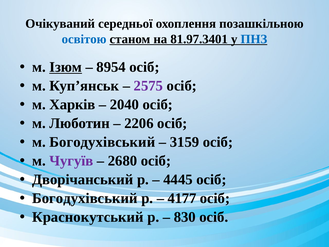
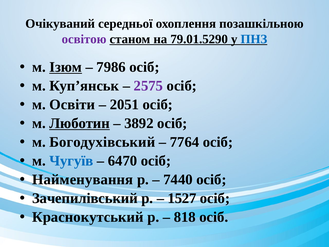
освітою colour: blue -> purple (84, 39)
81.97.3401: 81.97.3401 -> 79.01.5290 (199, 39)
8954: 8954 -> 7986 (111, 67)
Харків: Харків -> Освіти (72, 104)
2040: 2040 -> 2051 (124, 104)
Люботин underline: none -> present (80, 123)
2206: 2206 -> 3892 (139, 123)
3159: 3159 -> 7764 (185, 142)
Чугуїв colour: purple -> blue (71, 161)
2680: 2680 -> 6470 (123, 161)
Дворічанський: Дворічанський -> Найменування (83, 179)
4445: 4445 -> 7440 (178, 179)
Богодухівський: Богодухівський -> Зачепилівський (85, 198)
4177: 4177 -> 1527 (182, 198)
830: 830 -> 818 (185, 217)
